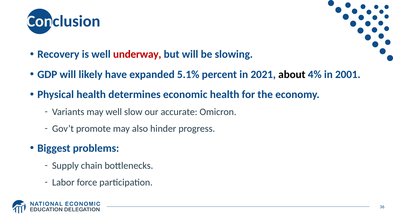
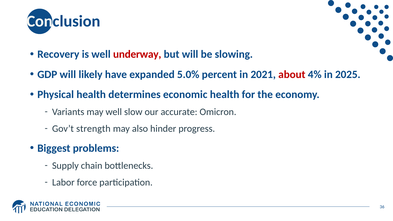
5.1%: 5.1% -> 5.0% (188, 74)
about colour: black -> red (292, 74)
2001: 2001 -> 2025 (348, 74)
promote: promote -> strength (93, 129)
